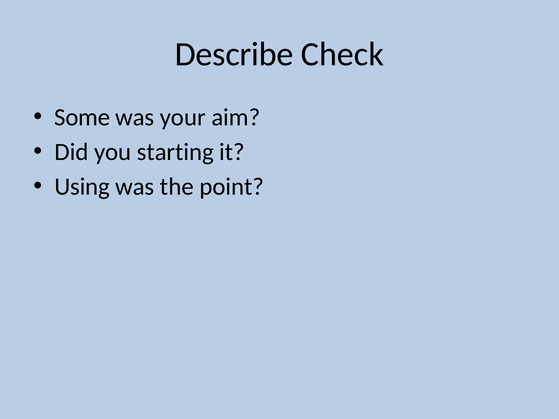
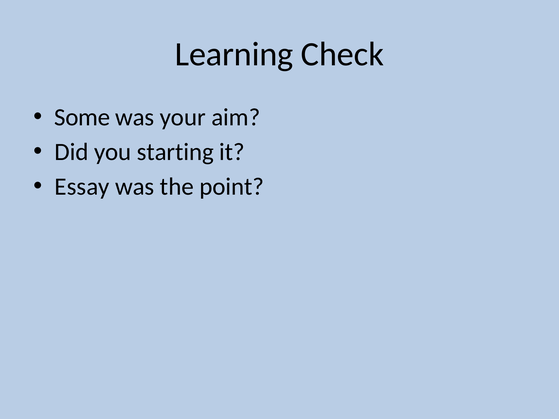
Describe: Describe -> Learning (234, 54)
Using: Using -> Essay (82, 187)
